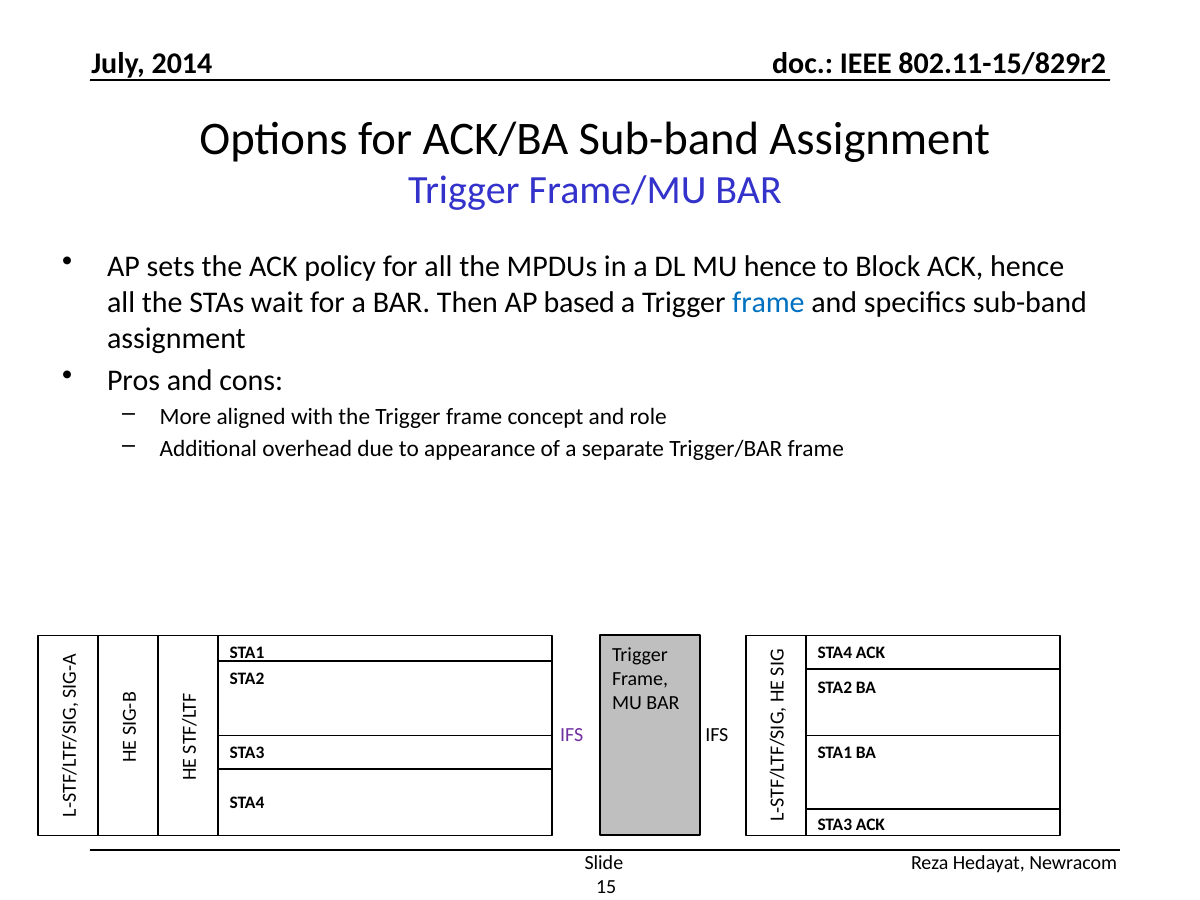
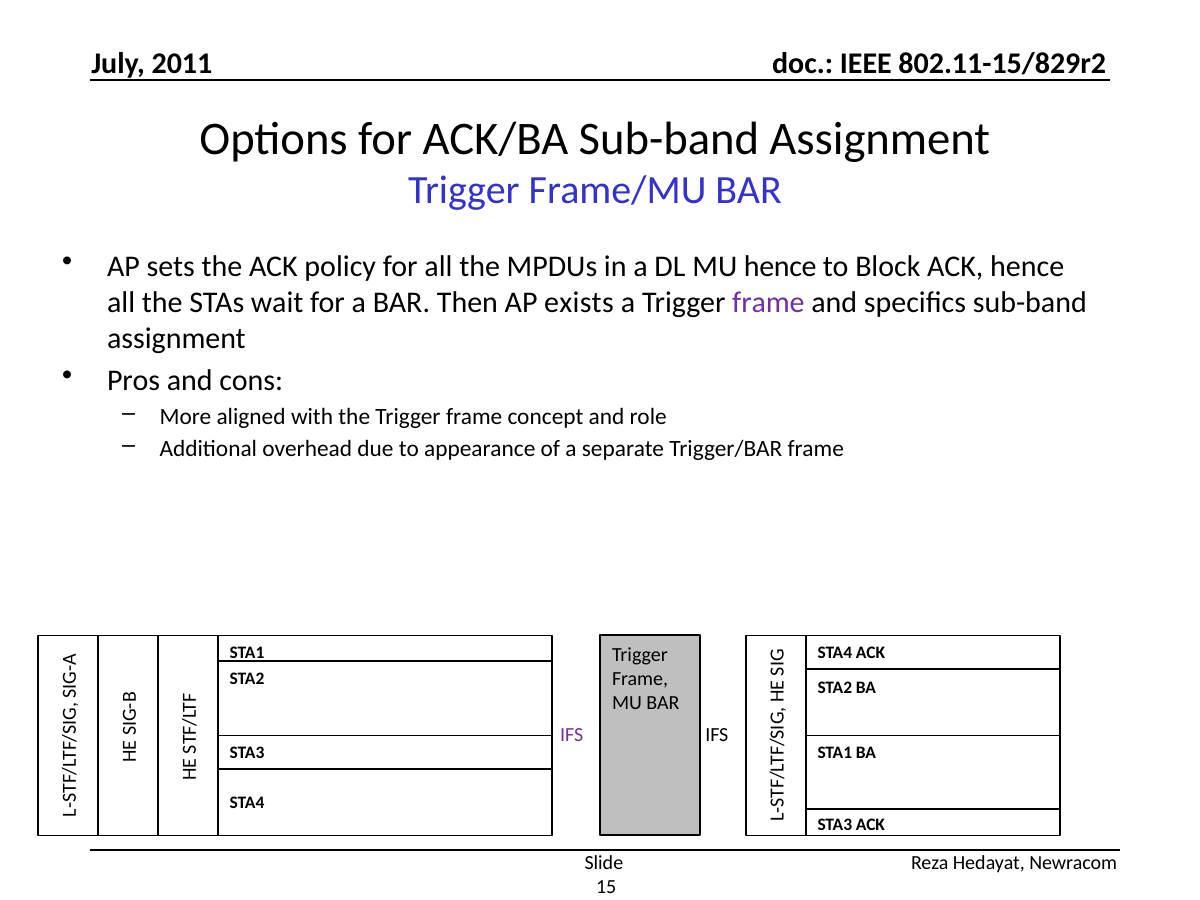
2014: 2014 -> 2011 (182, 64)
based: based -> exists (579, 302)
frame colour: blue -> purple (768, 302)
